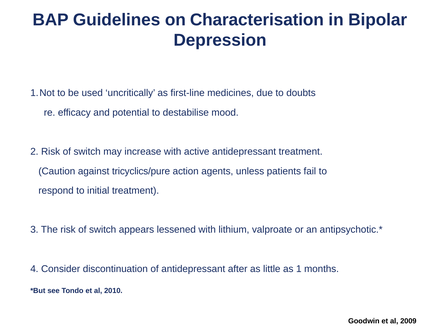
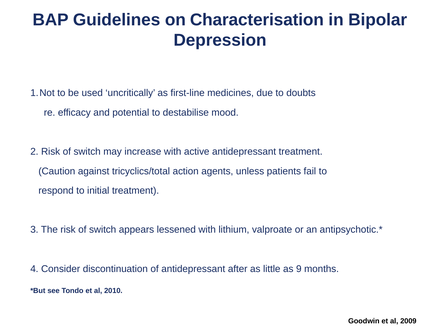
tricyclics/pure: tricyclics/pure -> tricyclics/total (141, 171)
1: 1 -> 9 (299, 269)
